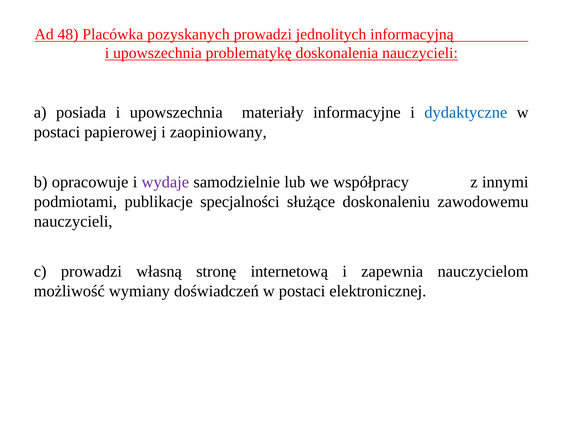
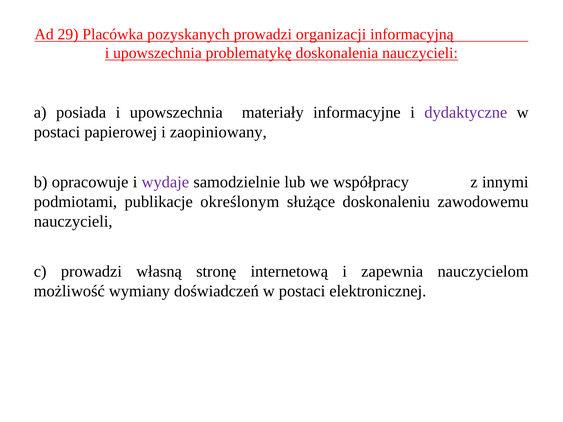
48: 48 -> 29 (68, 34)
jednolitych: jednolitych -> organizacji (331, 34)
dydaktyczne colour: blue -> purple (466, 112)
specjalności: specjalności -> określonym (240, 202)
